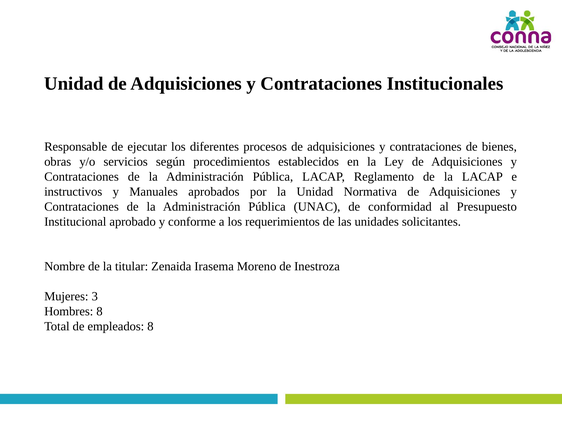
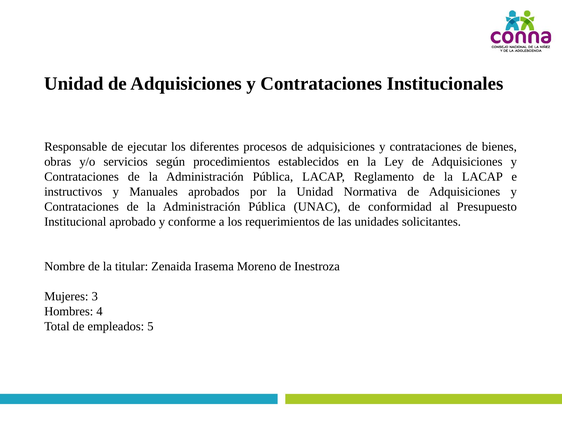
Hombres 8: 8 -> 4 (99, 311)
empleados 8: 8 -> 5 (150, 326)
